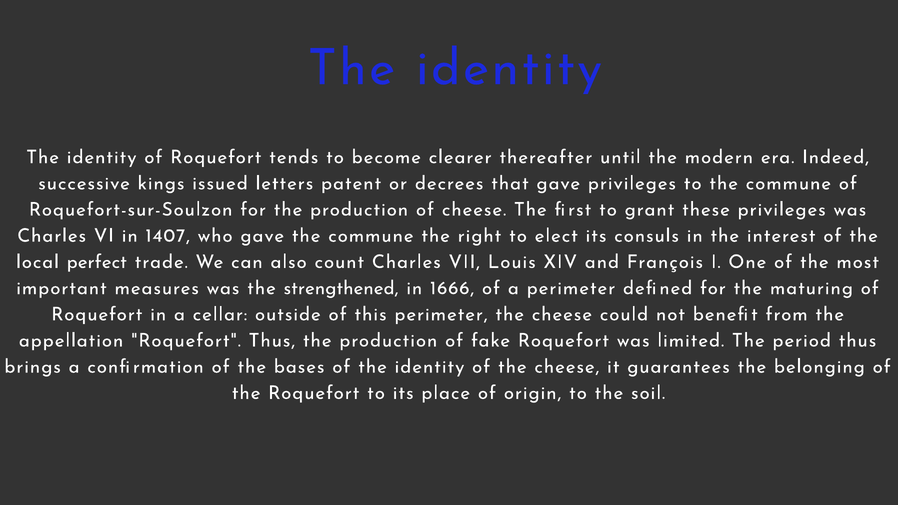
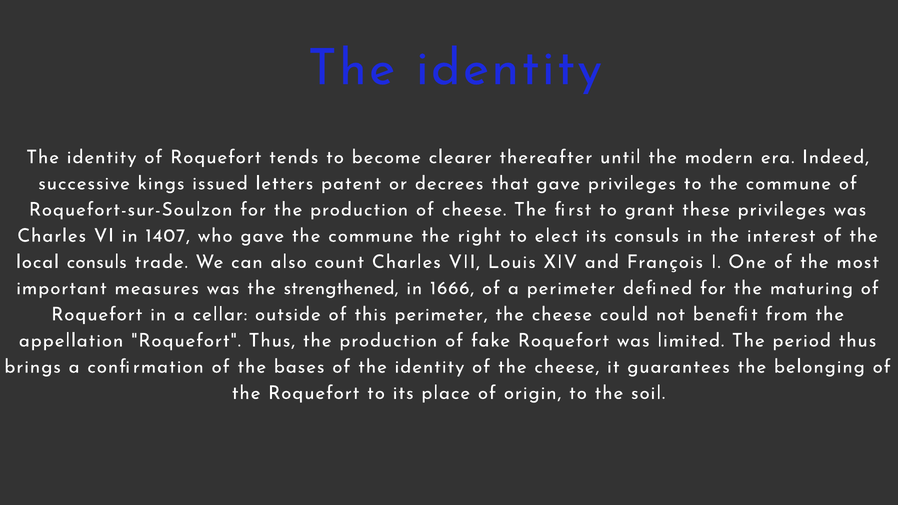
local perfect: perfect -> consuls (97, 262)
